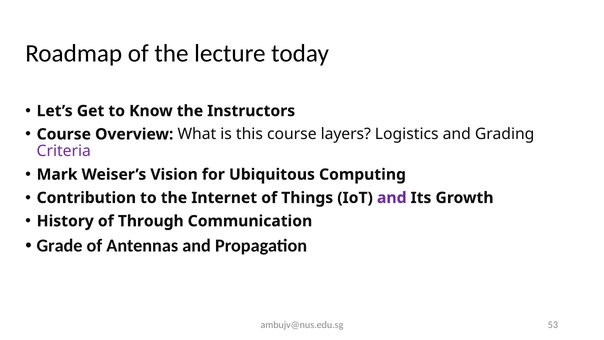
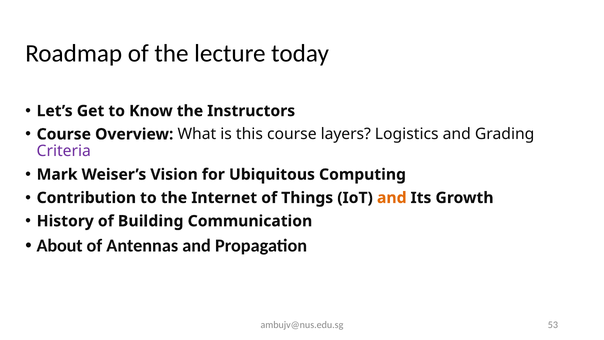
and colour: purple -> orange (392, 198)
Through: Through -> Building (151, 221)
Grade: Grade -> About (60, 246)
